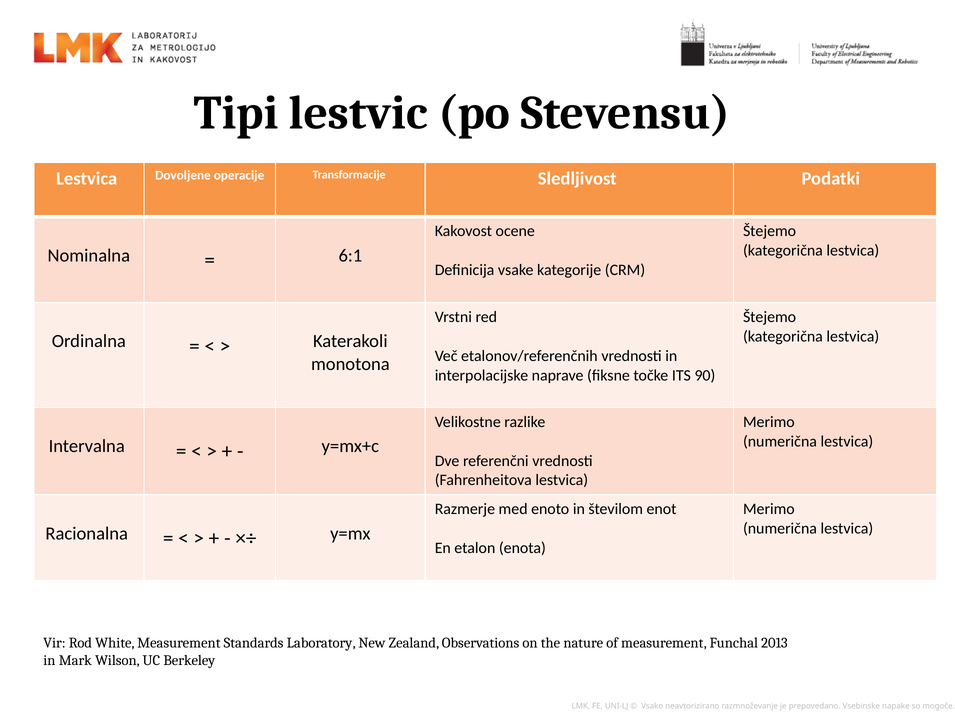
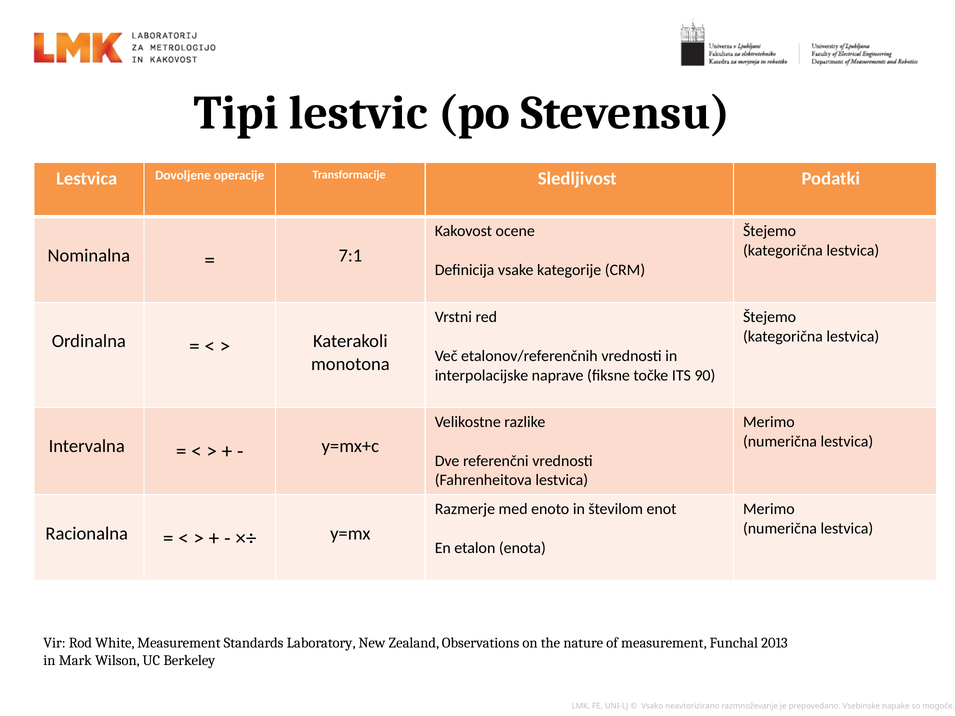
6:1: 6:1 -> 7:1 (350, 256)
